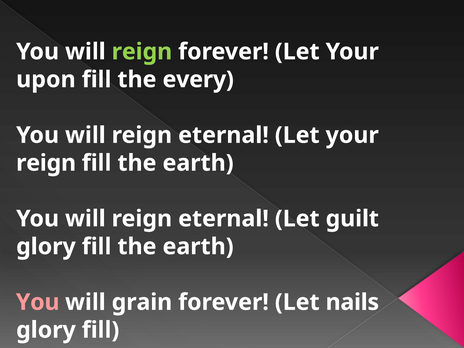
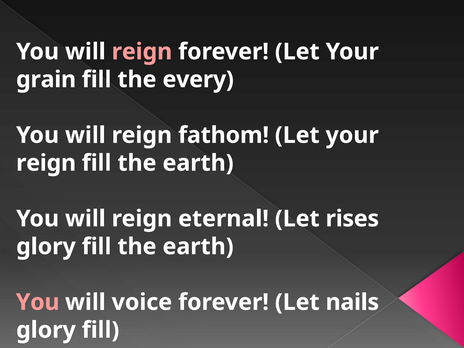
reign colour: light green -> pink (142, 52)
upon: upon -> grain (46, 80)
eternal: eternal -> fathom (224, 135)
guilt: guilt -> rises (352, 219)
grain: grain -> voice (142, 302)
